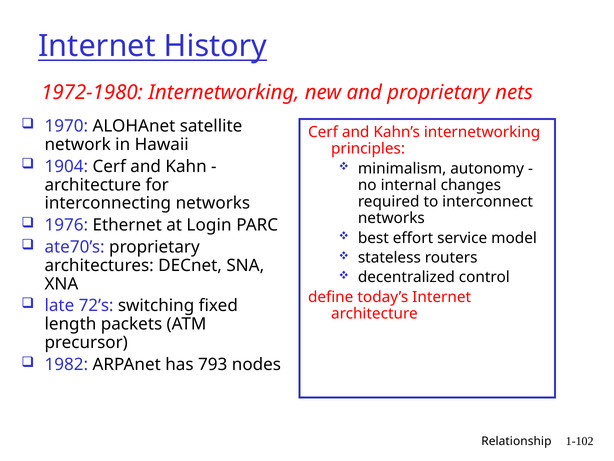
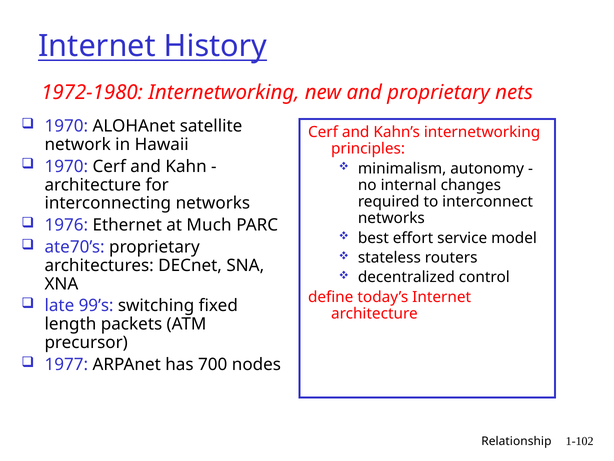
1904: 1904 -> 1970 (66, 166)
Login: Login -> Much (209, 225)
72’s: 72’s -> 99’s (96, 305)
1982: 1982 -> 1977 (66, 364)
793: 793 -> 700 (213, 364)
